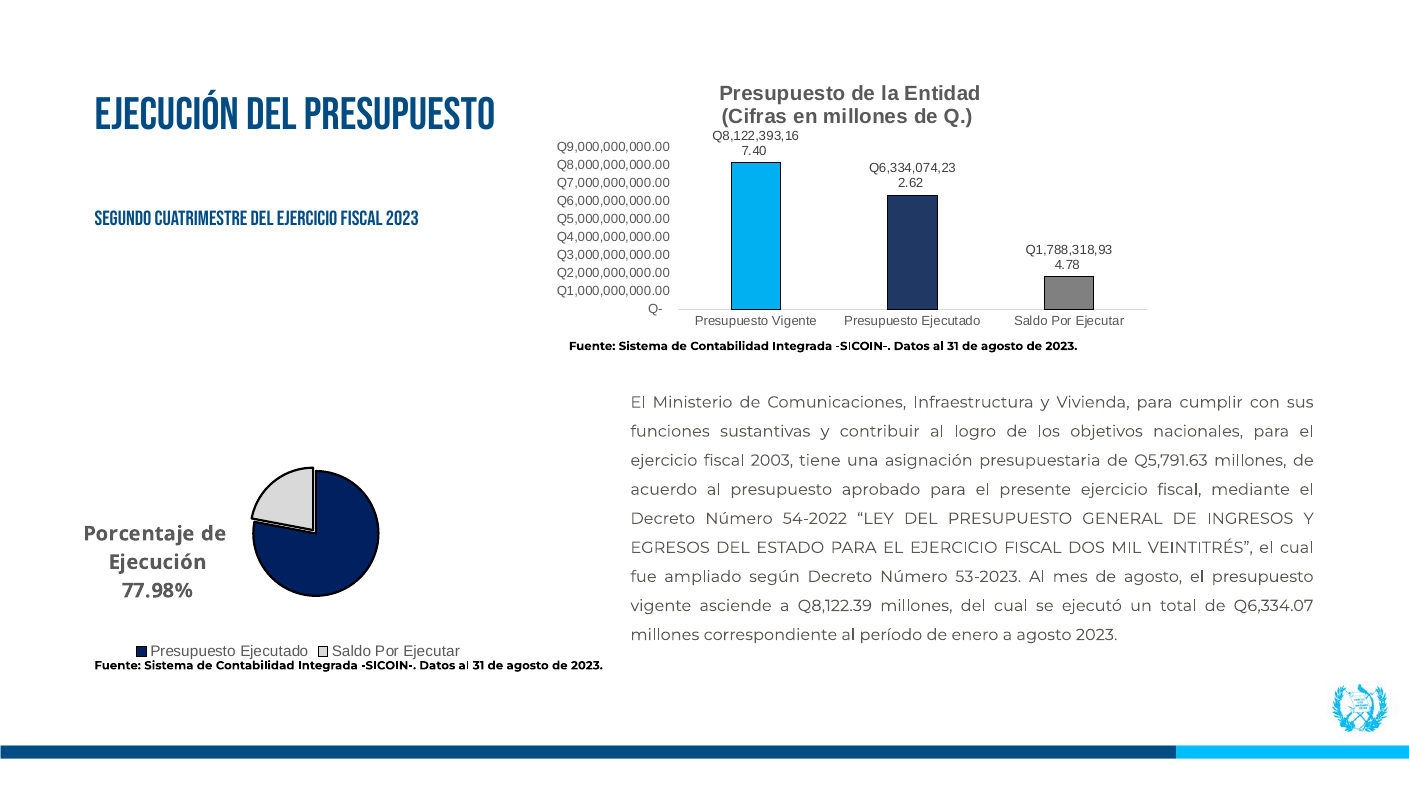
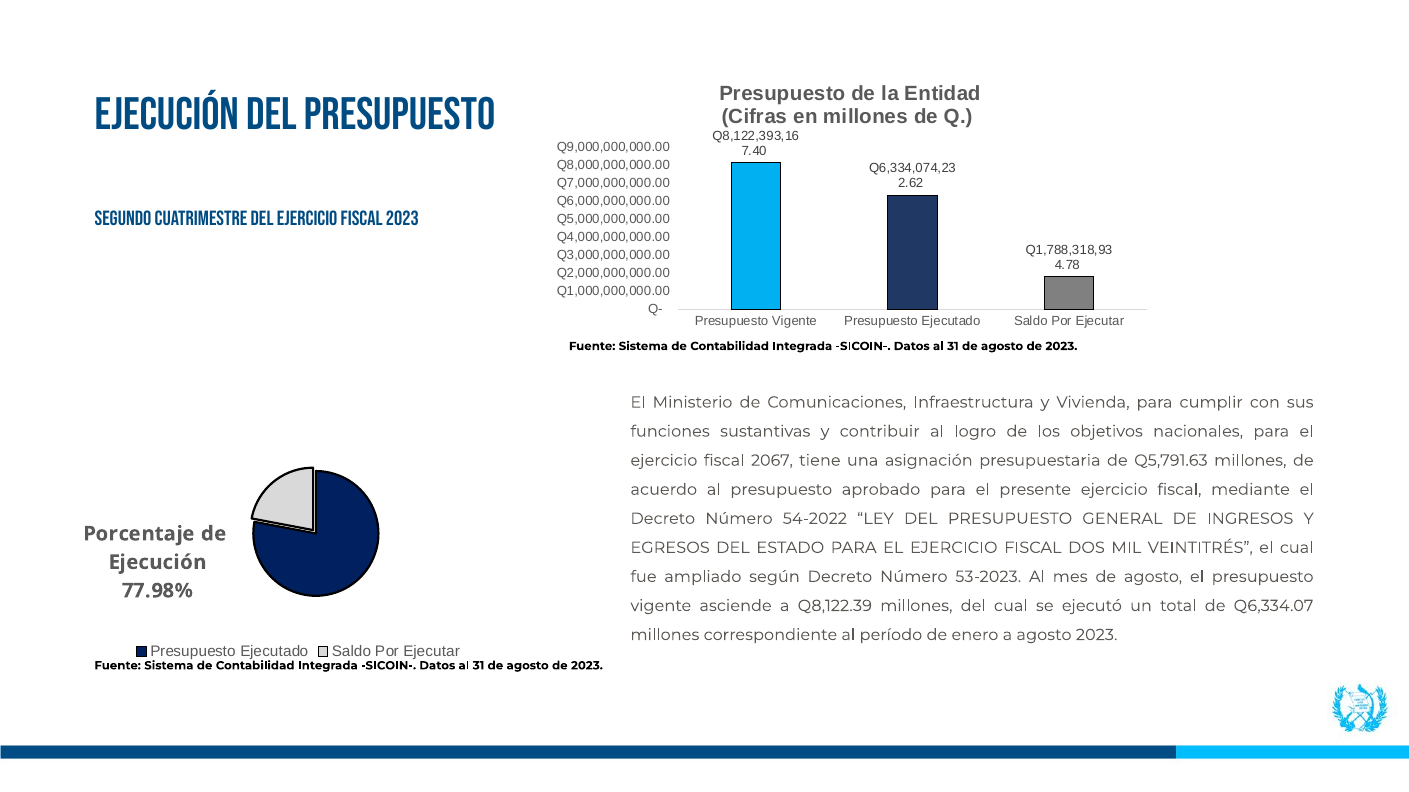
2003: 2003 -> 2067 (772, 461)
